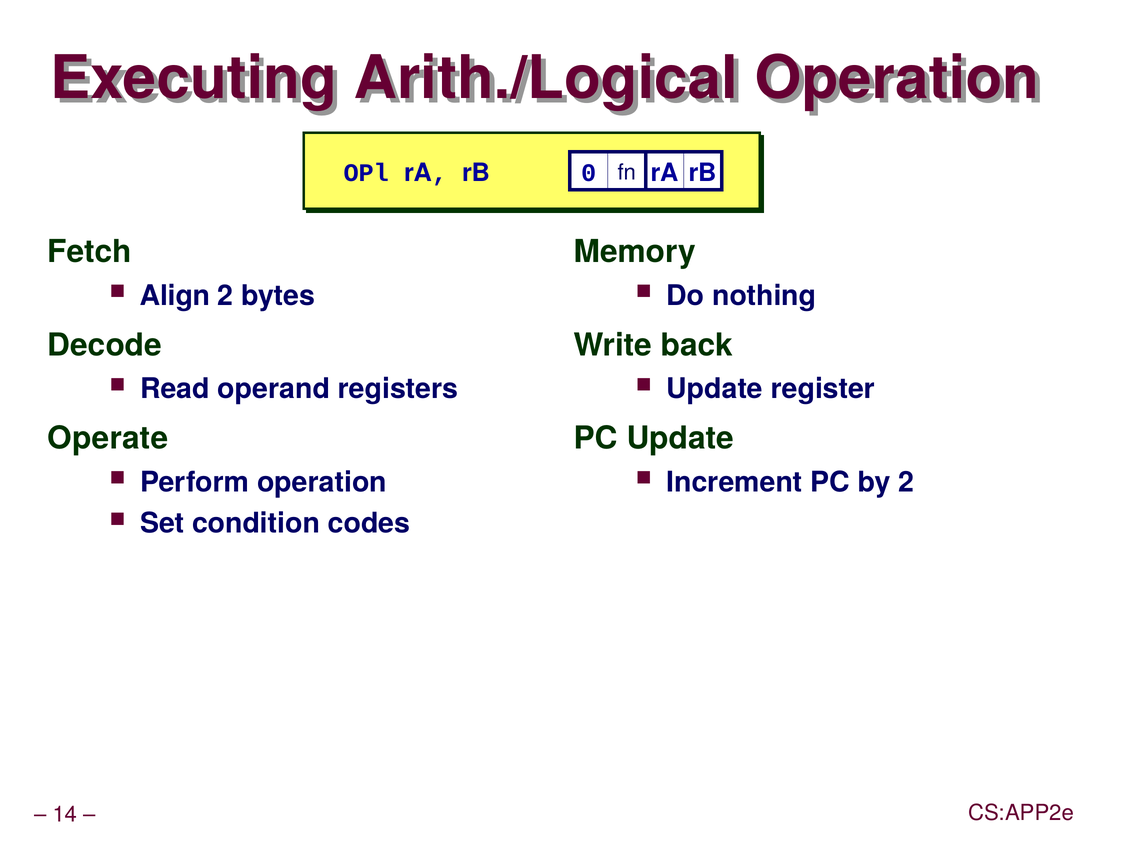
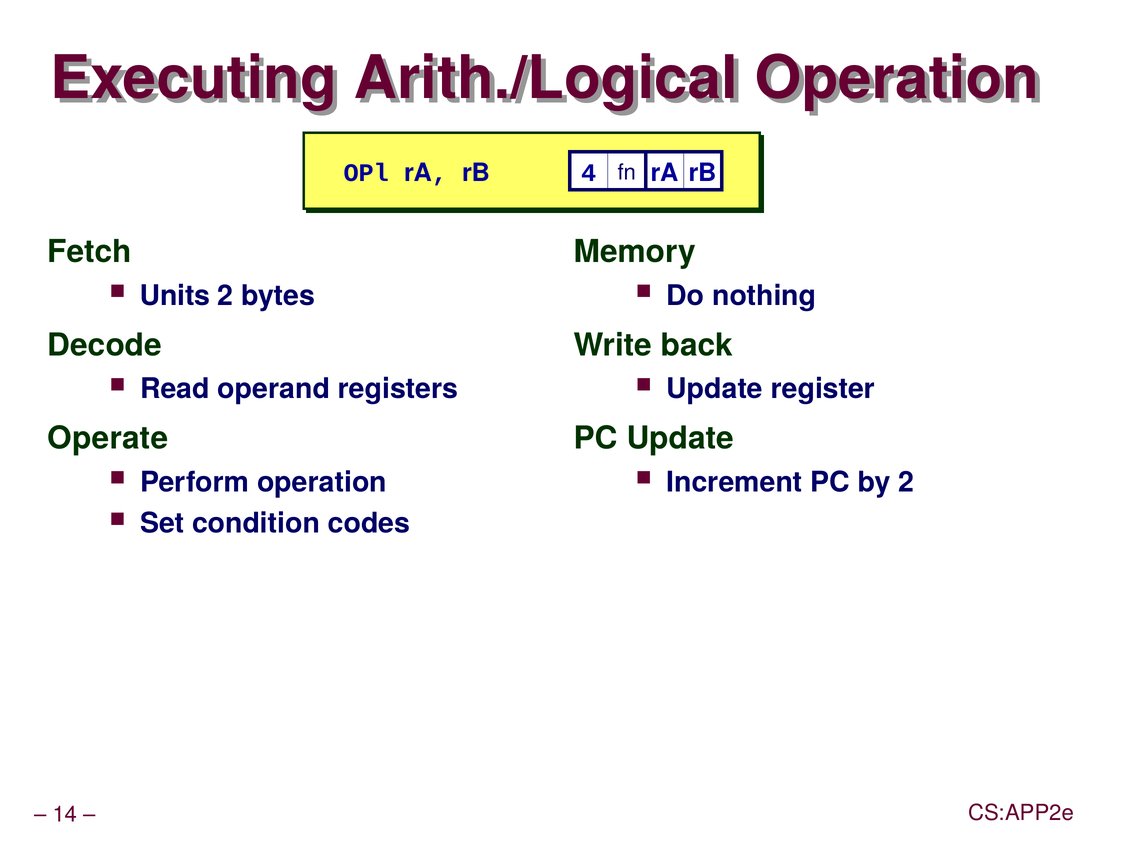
0: 0 -> 4 (589, 173)
Align: Align -> Units (175, 296)
